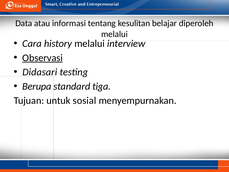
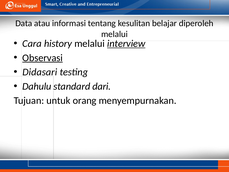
interview underline: none -> present (126, 43)
Berupa: Berupa -> Dahulu (37, 86)
tiga: tiga -> dari (102, 86)
sosial: sosial -> orang (85, 100)
